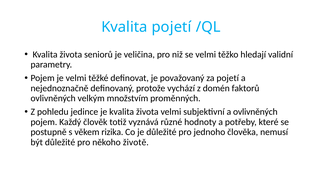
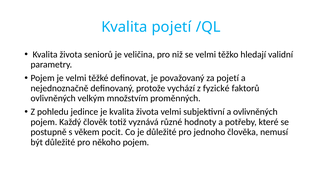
domén: domén -> fyzické (216, 88)
rizika: rizika -> pocit (112, 132)
někoho životě: životě -> pojem (136, 142)
